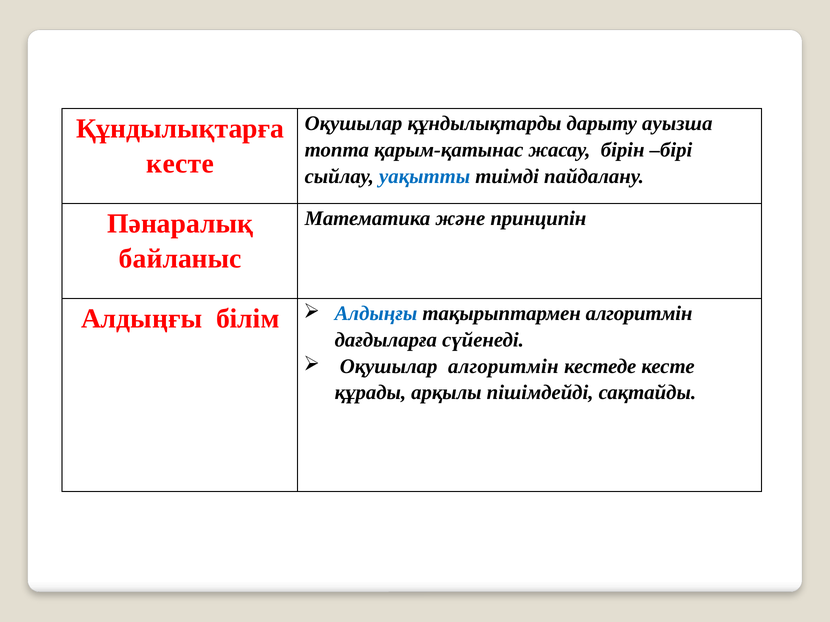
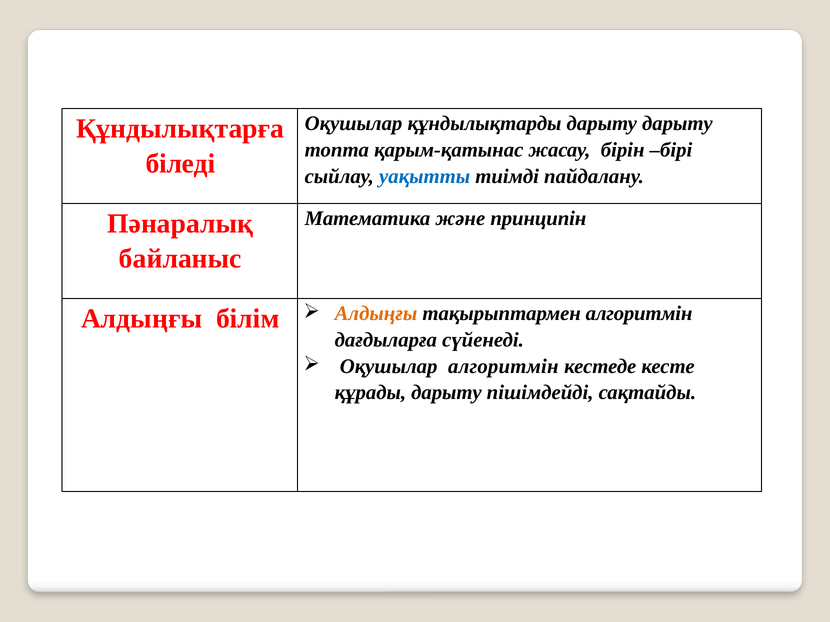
дарыту ауызша: ауызша -> дарыту (677, 124)
кесте: кесте -> біледі (180, 164)
Алдыңғы colour: blue -> orange (376, 314)
құрады арқылы: арқылы -> дарыту (446, 393)
